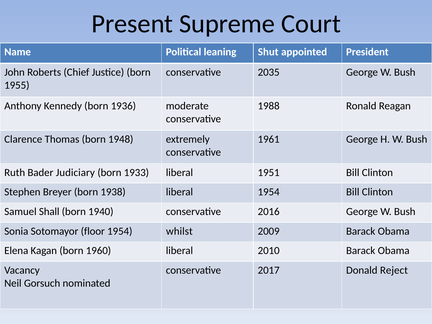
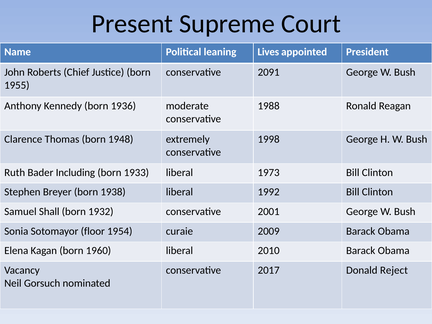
Shut: Shut -> Lives (268, 52)
2035: 2035 -> 2091 (269, 72)
1961: 1961 -> 1998 (269, 139)
Judiciary: Judiciary -> Including (75, 172)
1951: 1951 -> 1973 (269, 172)
liberal 1954: 1954 -> 1992 (269, 192)
1940: 1940 -> 1932 (101, 212)
2016: 2016 -> 2001 (269, 212)
whilst: whilst -> curaie (179, 231)
